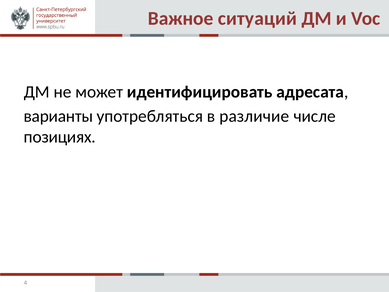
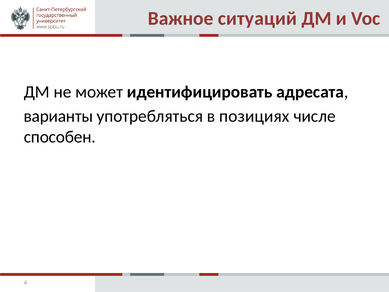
различие: различие -> позициях (254, 116)
позициях: позициях -> способен (60, 137)
